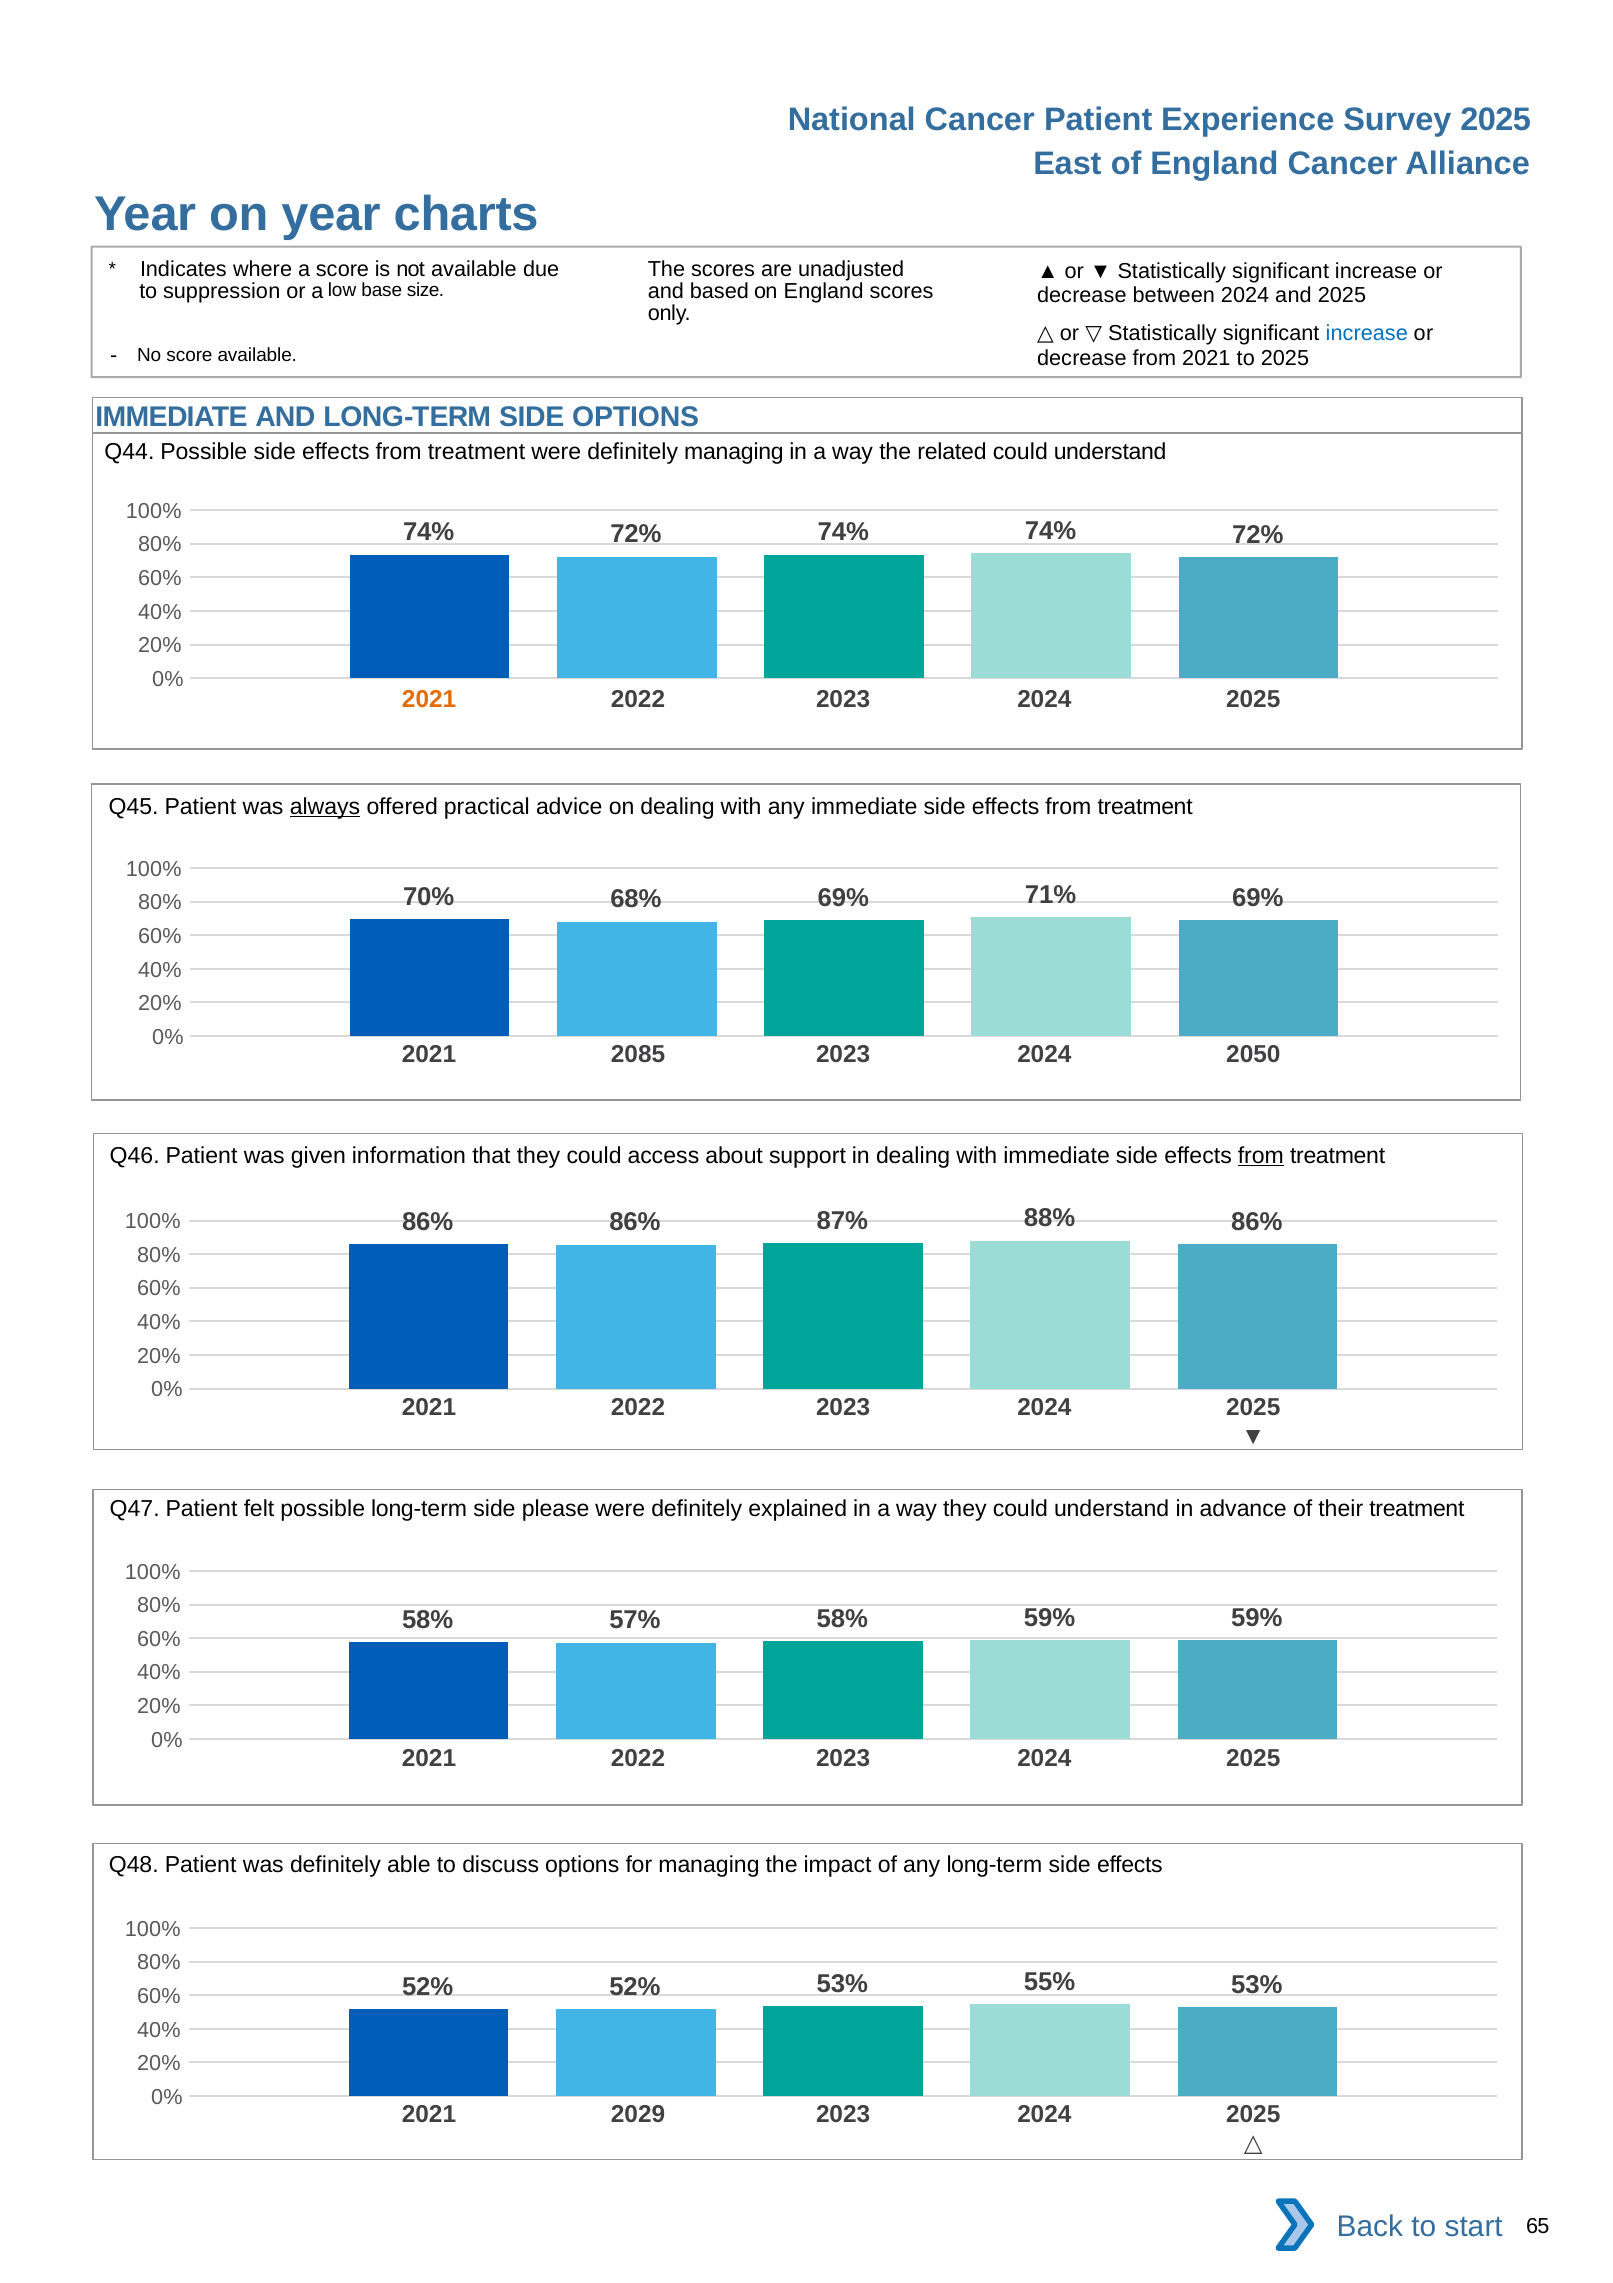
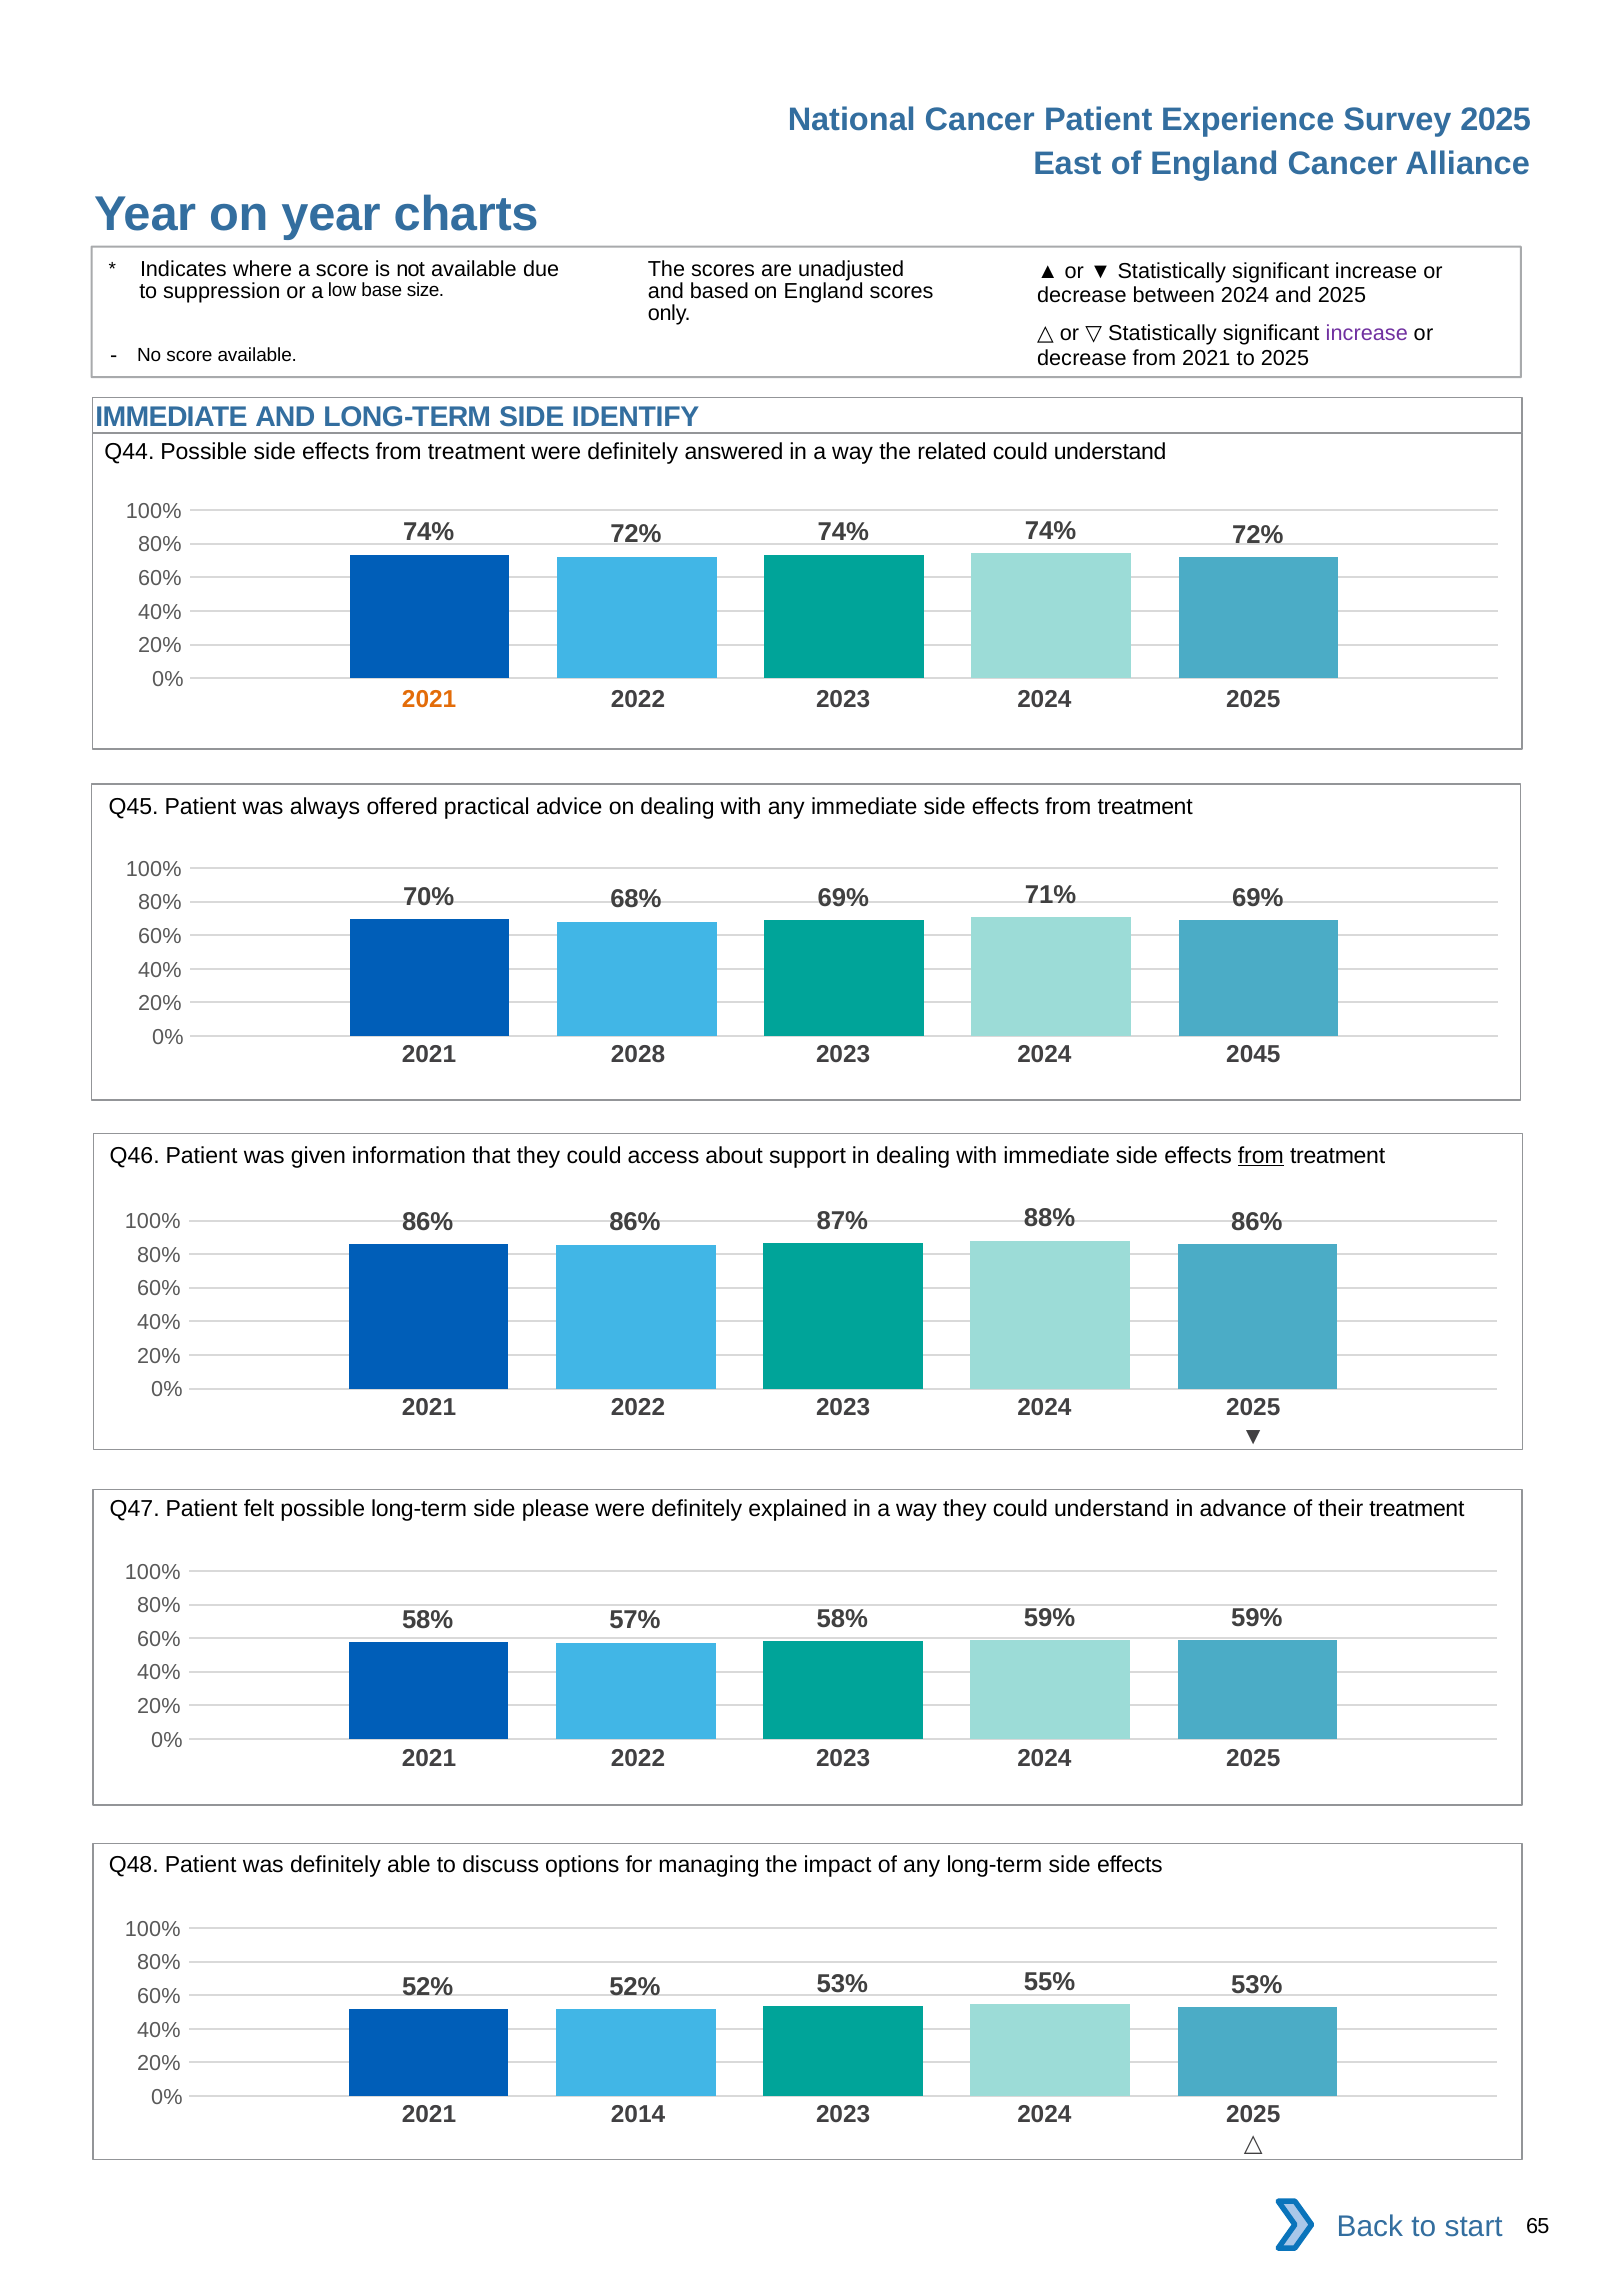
increase colour: blue -> purple (1367, 334)
SIDE OPTIONS: OPTIONS -> IDENTIFY (636, 417)
definitely managing: managing -> answered (734, 452)
always underline: present -> none (325, 806)
2085: 2085 -> 2028 (638, 1054)
2050: 2050 -> 2045 (1253, 1054)
2029: 2029 -> 2014 (638, 2114)
